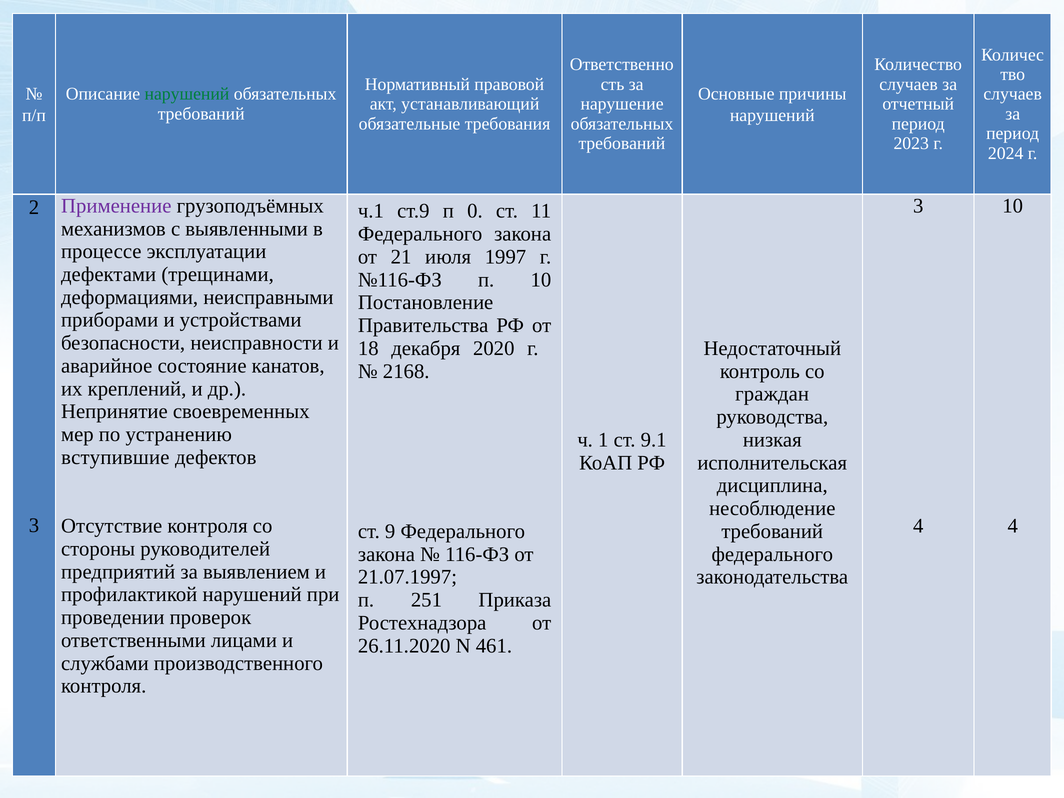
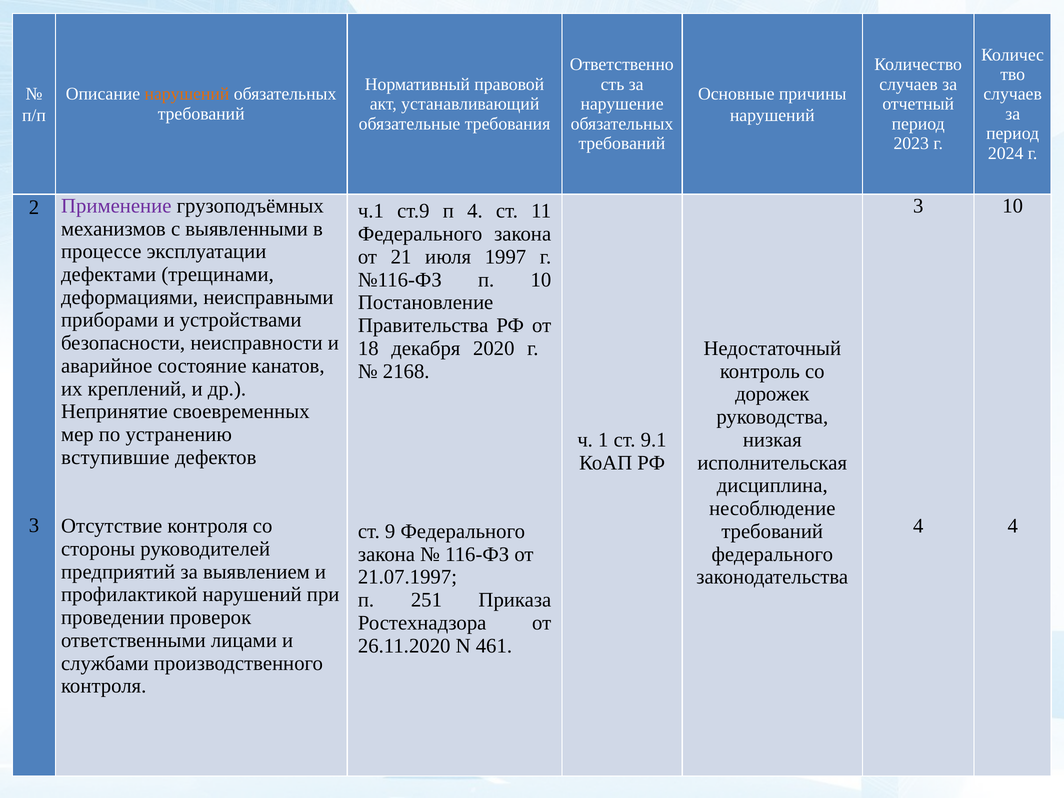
нарушений colour: green -> orange (187, 94)
п 0: 0 -> 4 (475, 211)
граждан: граждан -> дорожек (772, 394)
